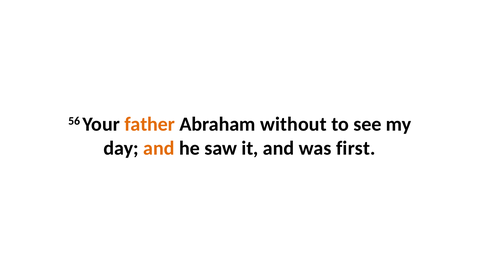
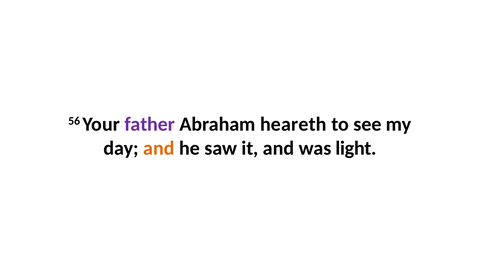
father colour: orange -> purple (150, 124)
without: without -> heareth (293, 124)
first: first -> light (356, 148)
